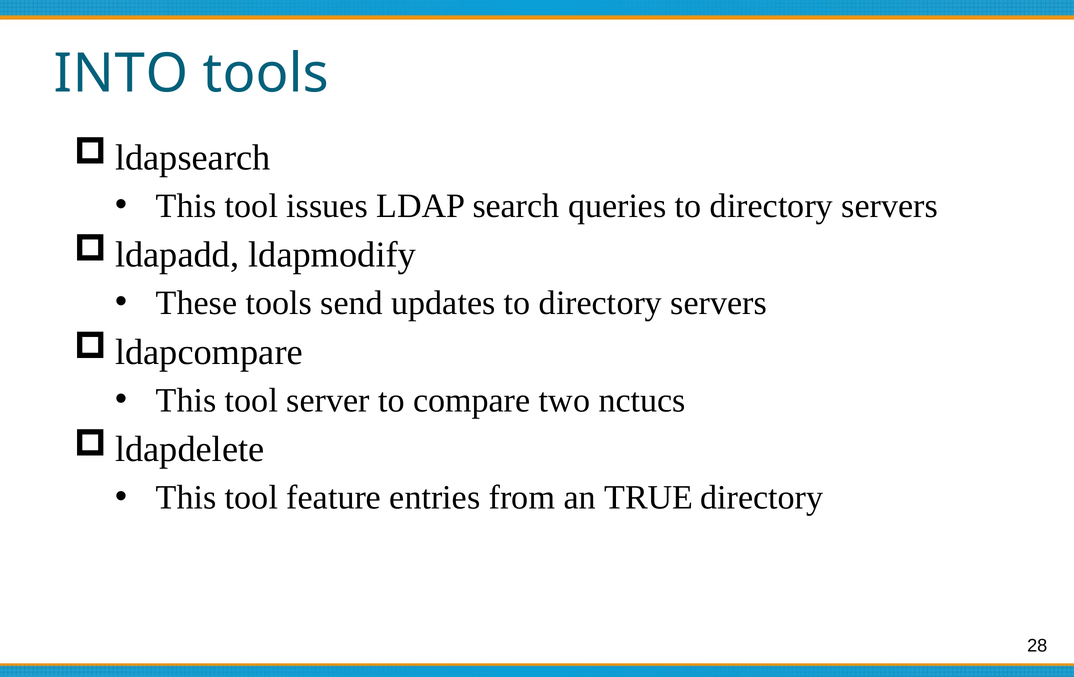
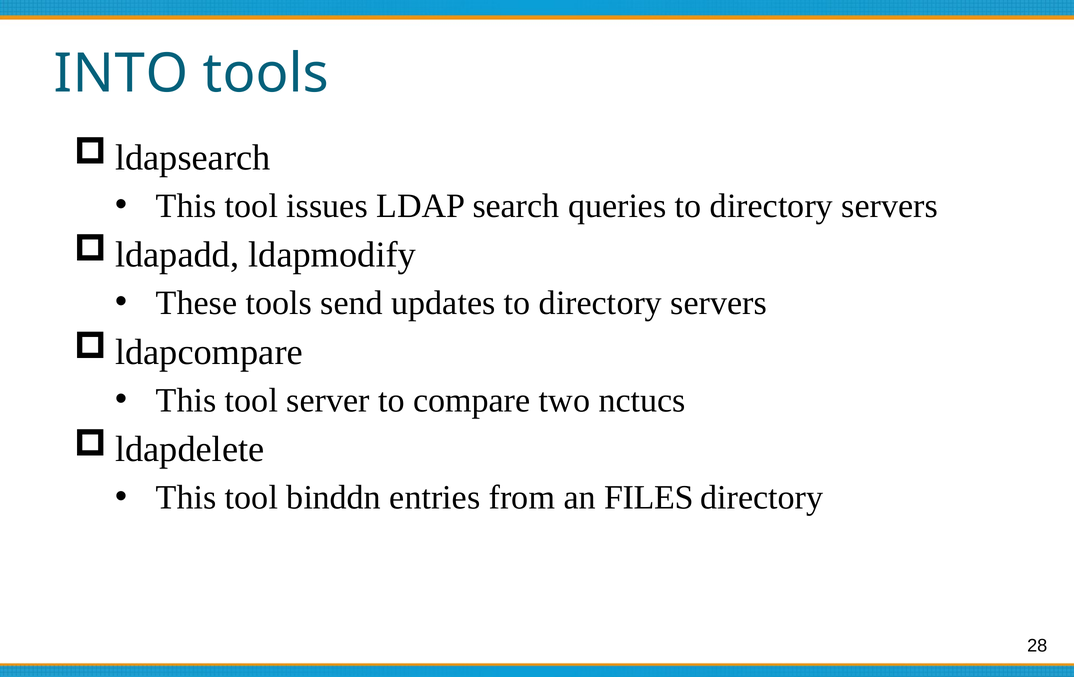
feature: feature -> binddn (334, 497)
TRUE: TRUE -> FILES (649, 497)
